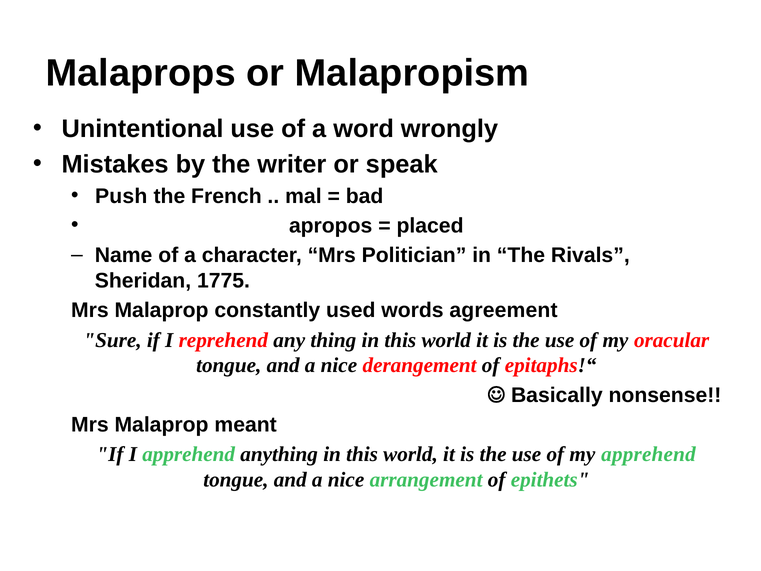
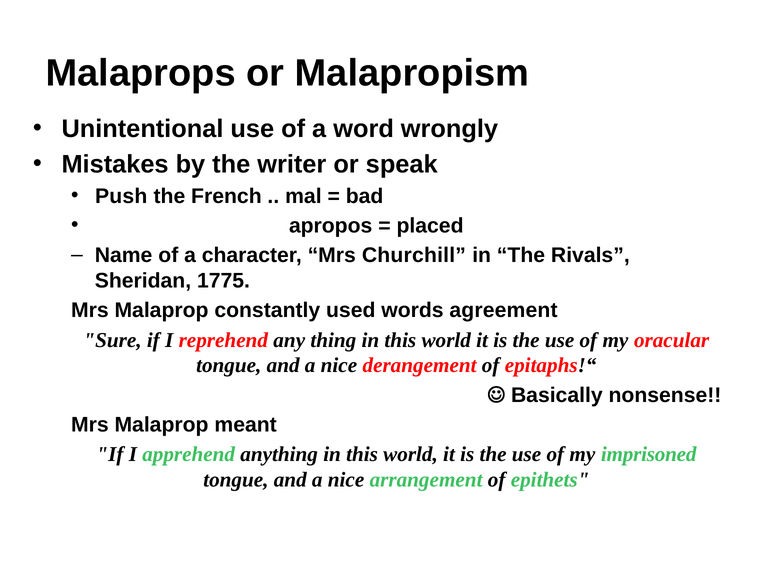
Politician: Politician -> Churchill (414, 255)
my apprehend: apprehend -> imprisoned (649, 454)
